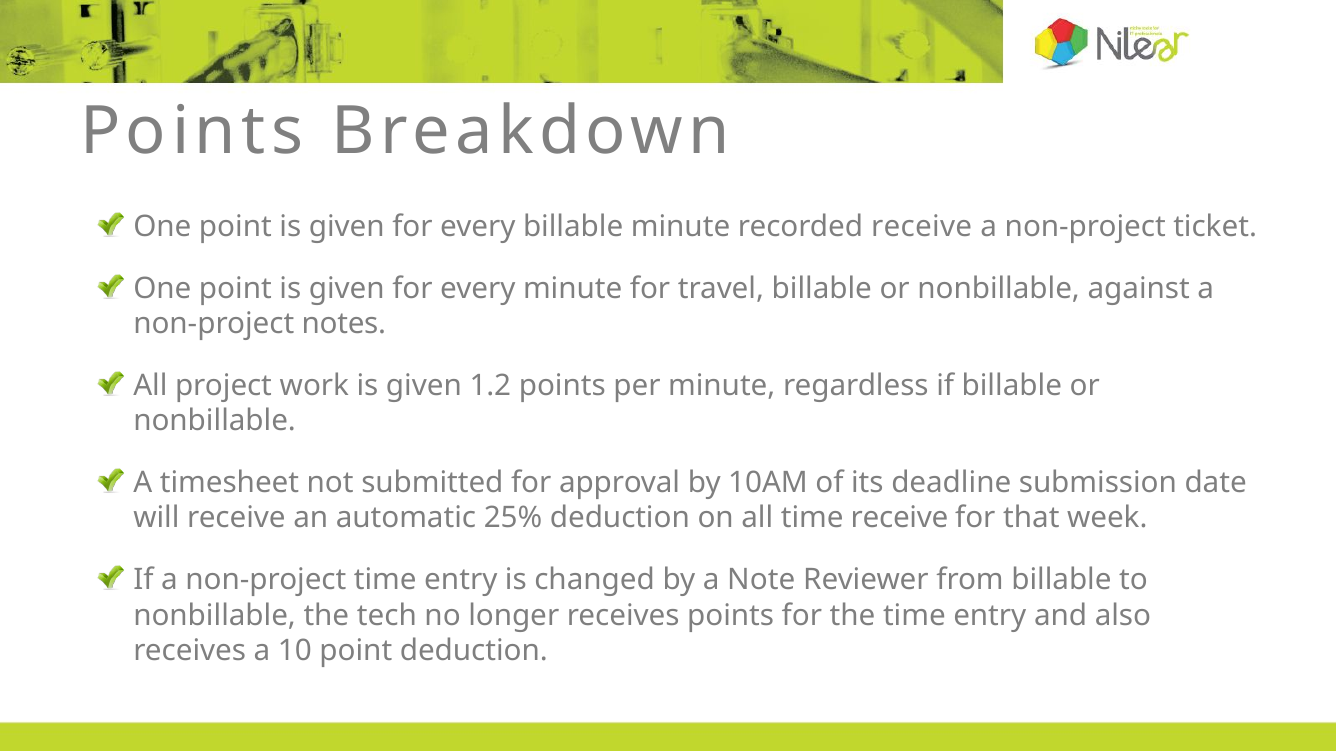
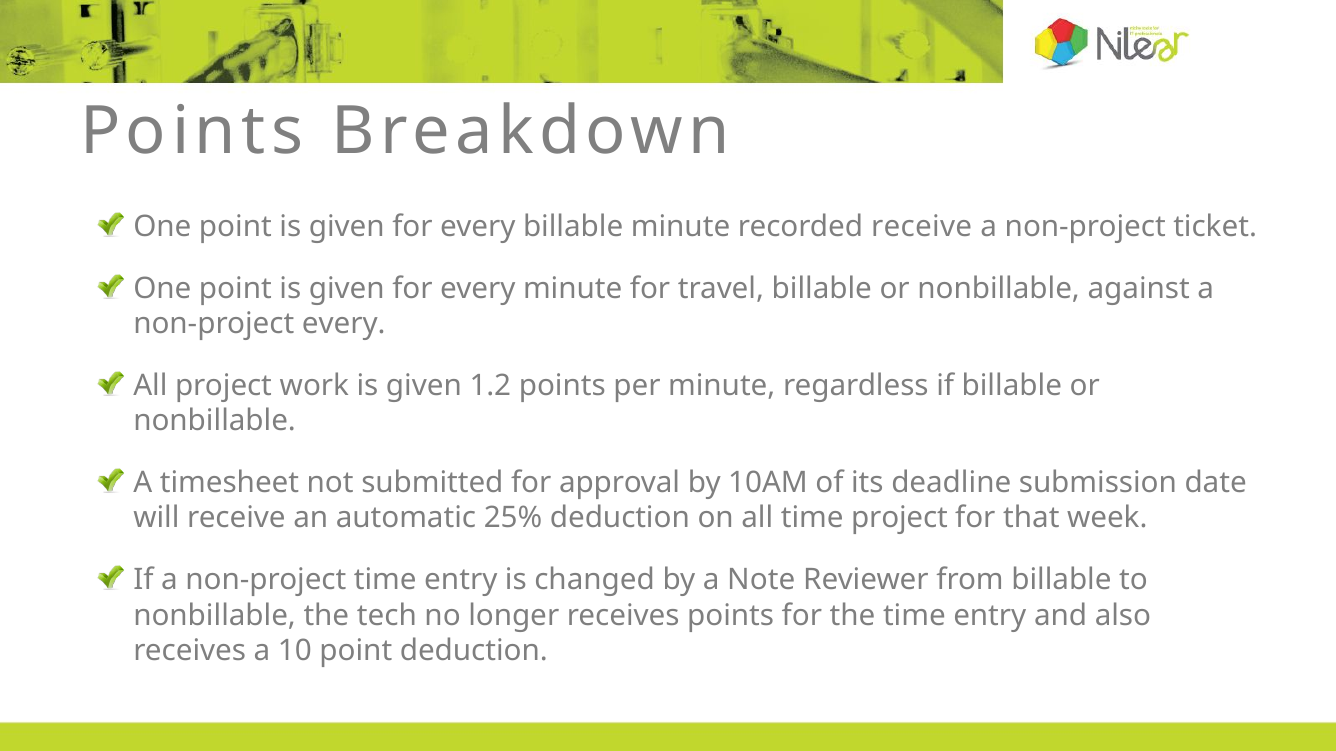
non-project notes: notes -> every (344, 324)
time receive: receive -> project (899, 518)
